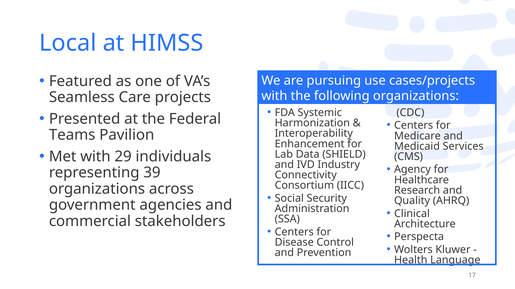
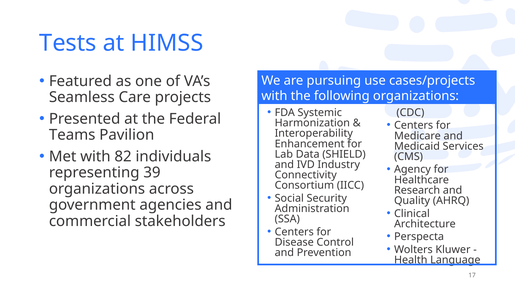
Local: Local -> Tests (68, 43)
29: 29 -> 82 (123, 157)
